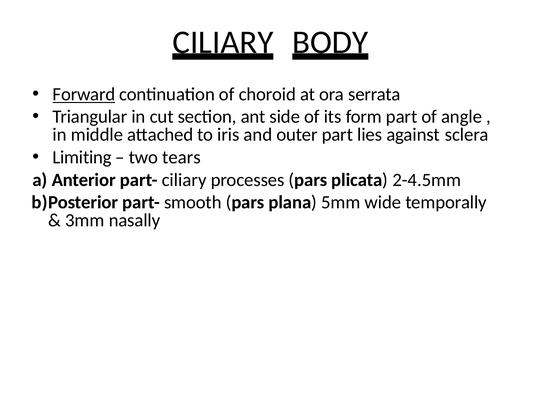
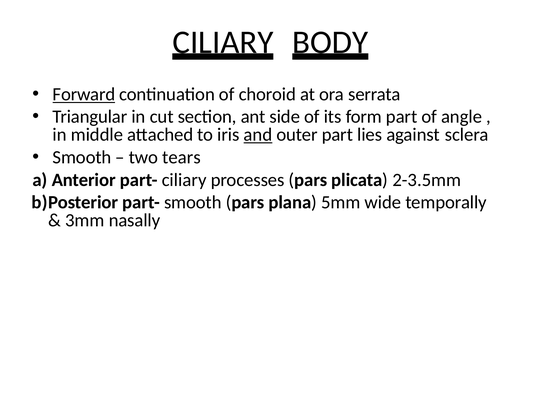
and underline: none -> present (258, 135)
Limiting: Limiting -> Smooth (82, 157)
2-4.5mm: 2-4.5mm -> 2-3.5mm (427, 180)
